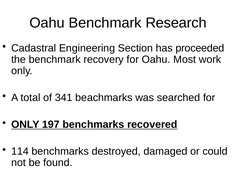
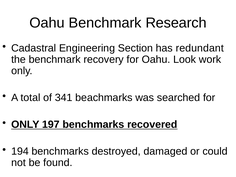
proceeded: proceeded -> redundant (200, 48)
Most: Most -> Look (185, 59)
114: 114 -> 194 (20, 151)
